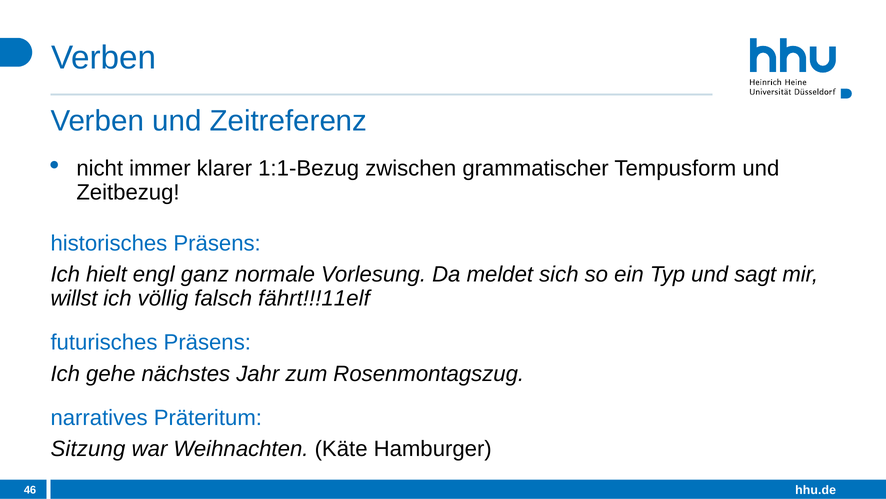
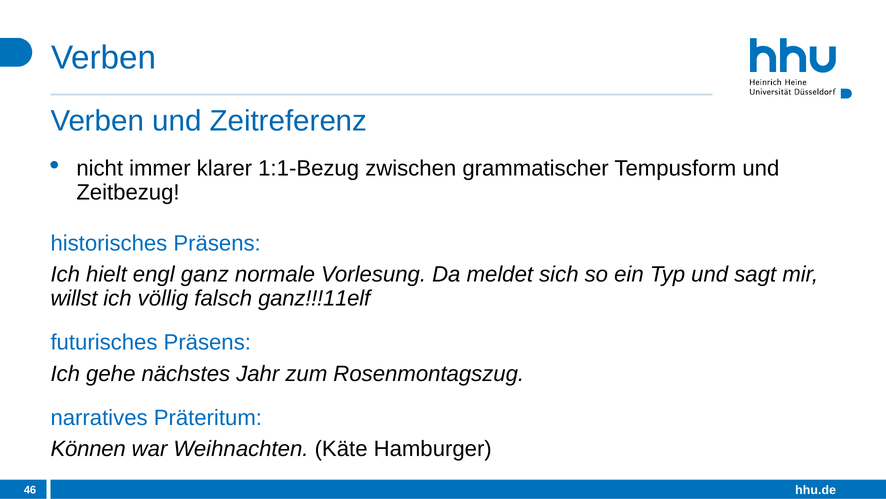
fährt!!!11elf: fährt!!!11elf -> ganz!!!11elf (314, 298)
Sitzung: Sitzung -> Können (88, 449)
